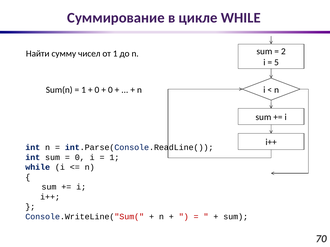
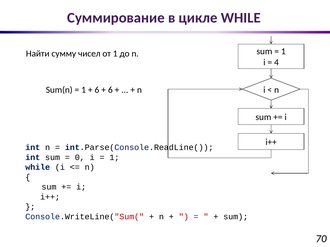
2: 2 -> 1 (283, 52)
5: 5 -> 4 (276, 63)
0: 0 -> 6 (97, 90)
0: 0 -> 6 (110, 90)
